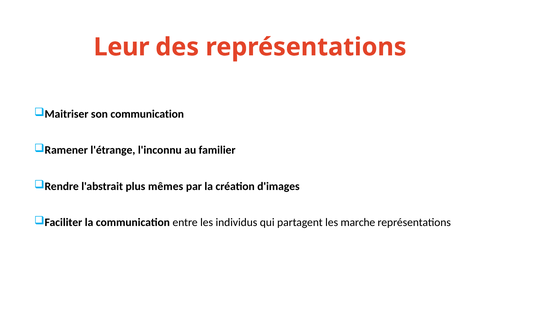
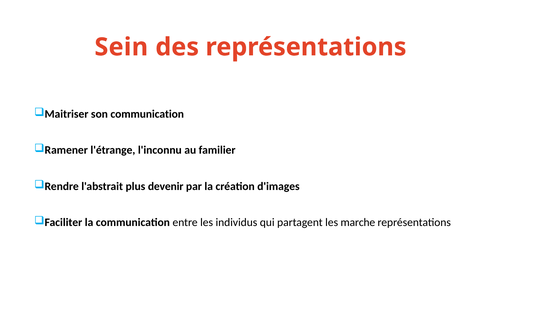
Leur: Leur -> Sein (121, 47)
mêmes: mêmes -> devenir (166, 187)
